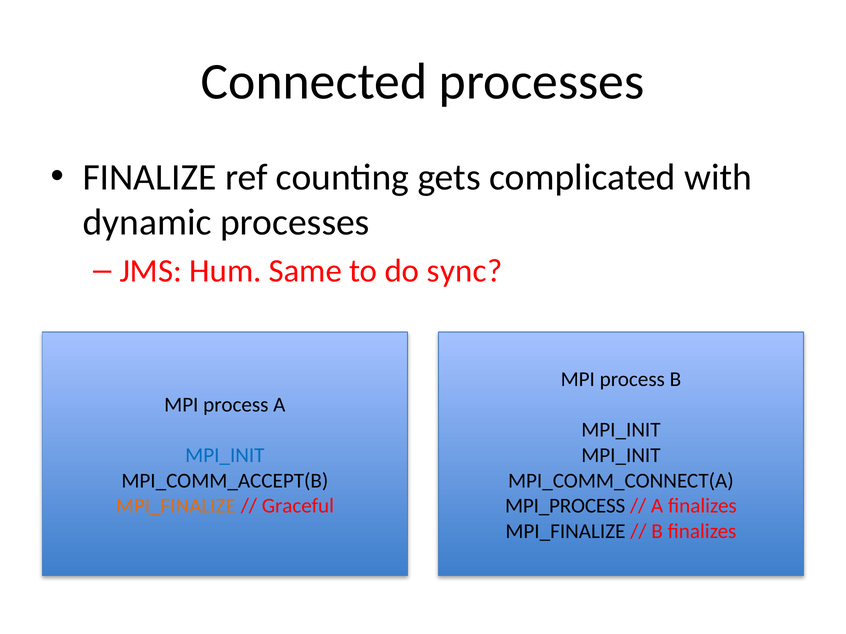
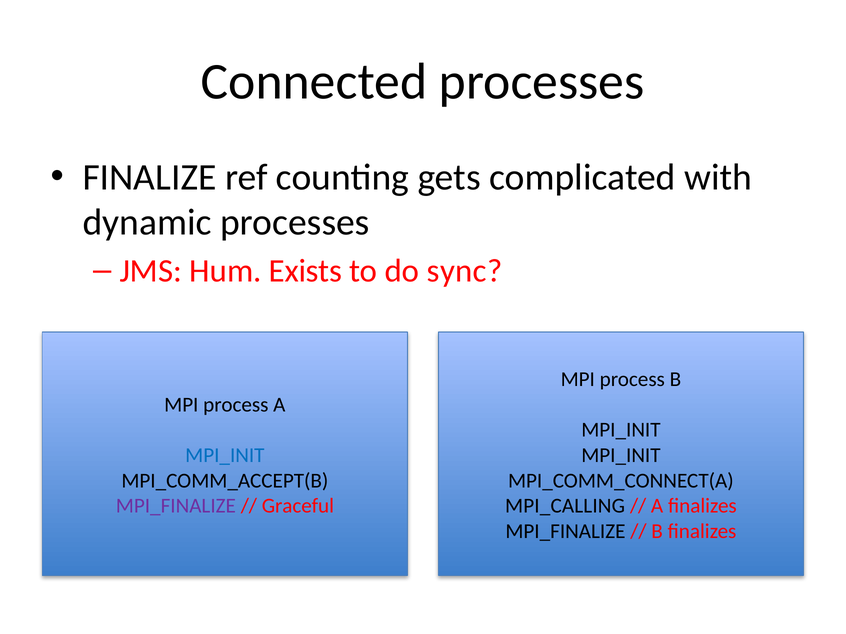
Same: Same -> Exists (305, 271)
MPI_FINALIZE colour: orange -> purple (176, 506)
MPI_PROCESS: MPI_PROCESS -> MPI_CALLING (565, 506)
